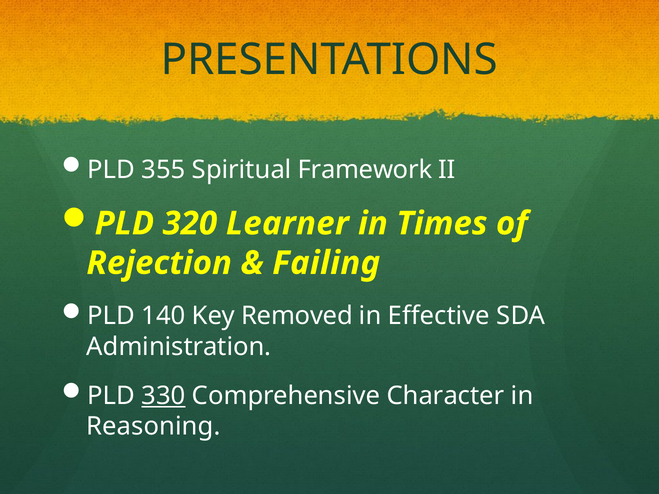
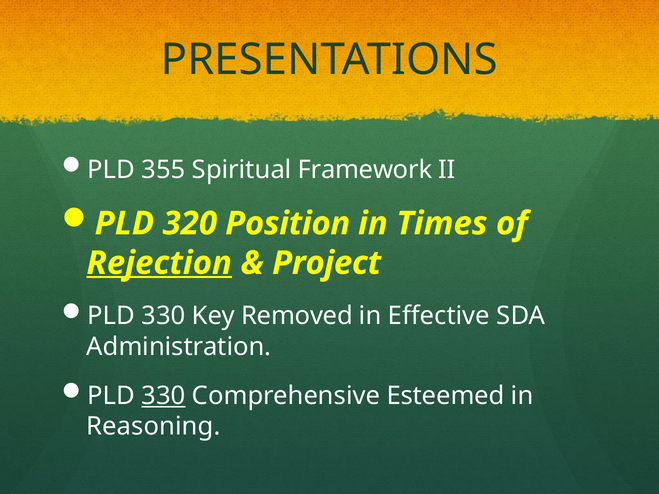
Learner: Learner -> Position (288, 224)
Rejection underline: none -> present (159, 263)
Failing: Failing -> Project (327, 263)
140: 140 -> 330 (163, 316)
Character: Character -> Esteemed (446, 396)
